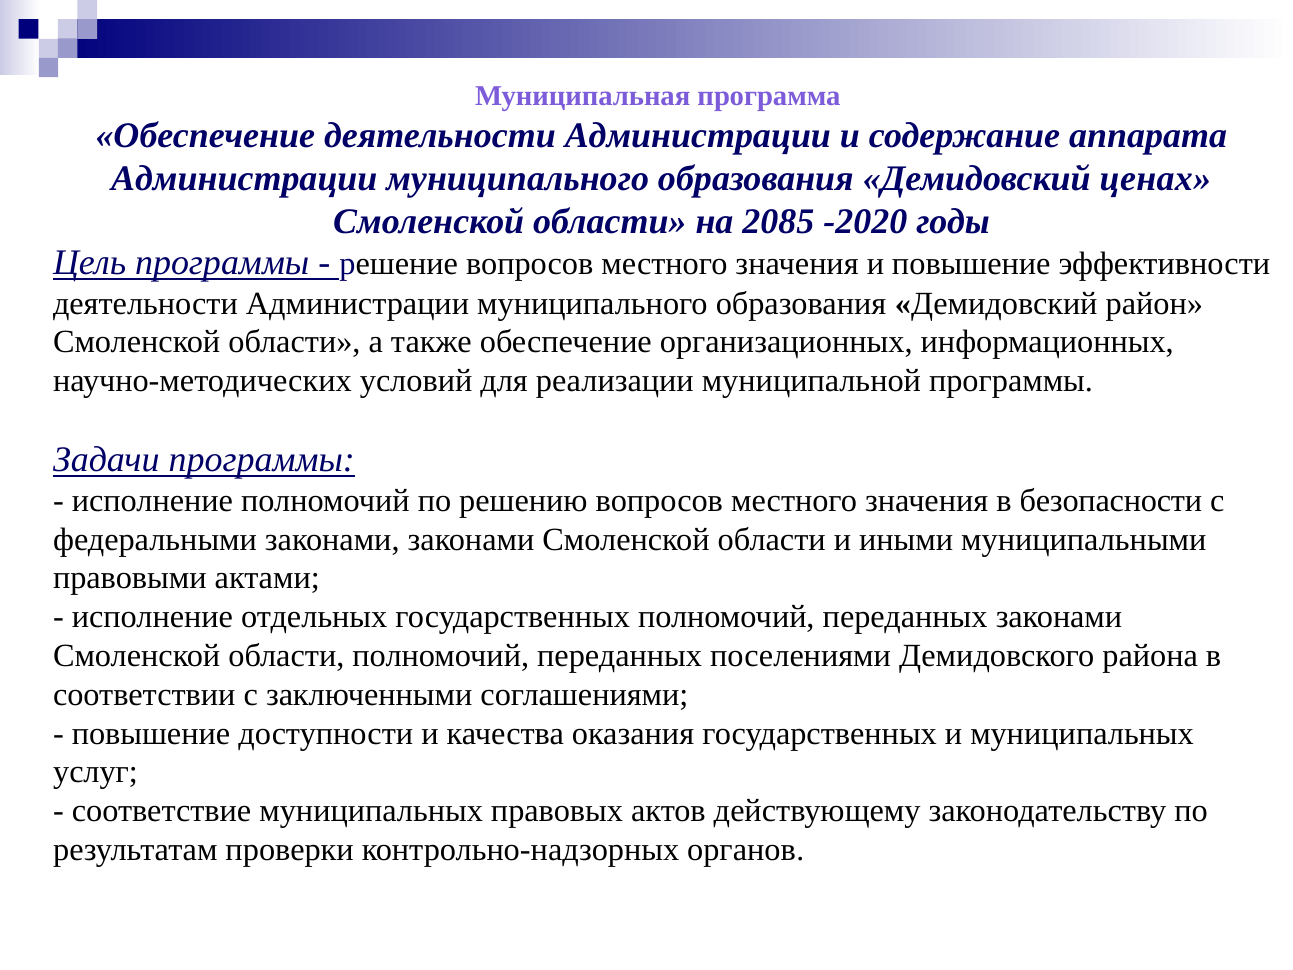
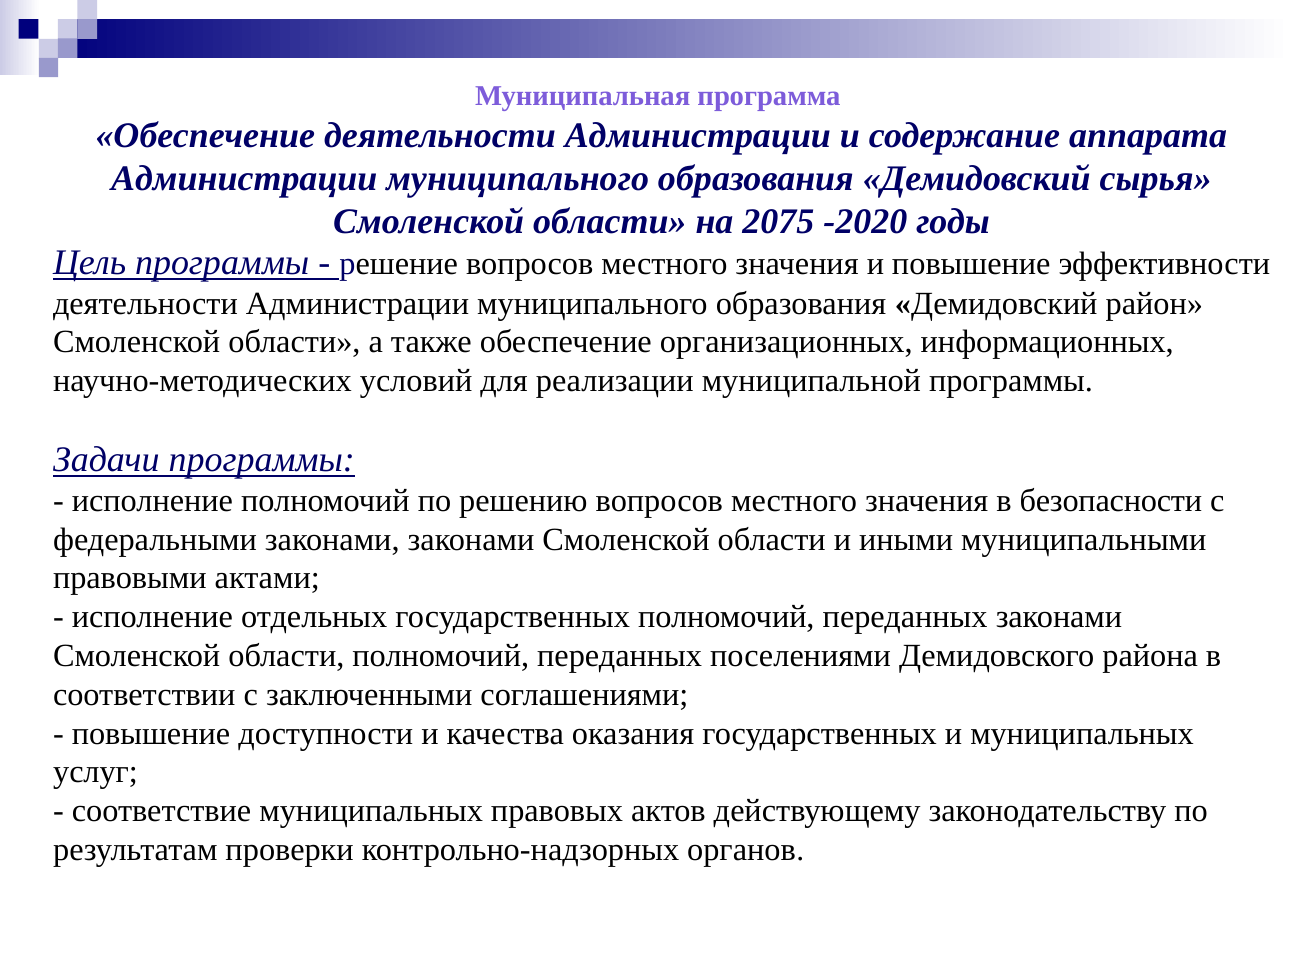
ценах: ценах -> сырья (1156, 179)
2085: 2085 -> 2075 (778, 222)
